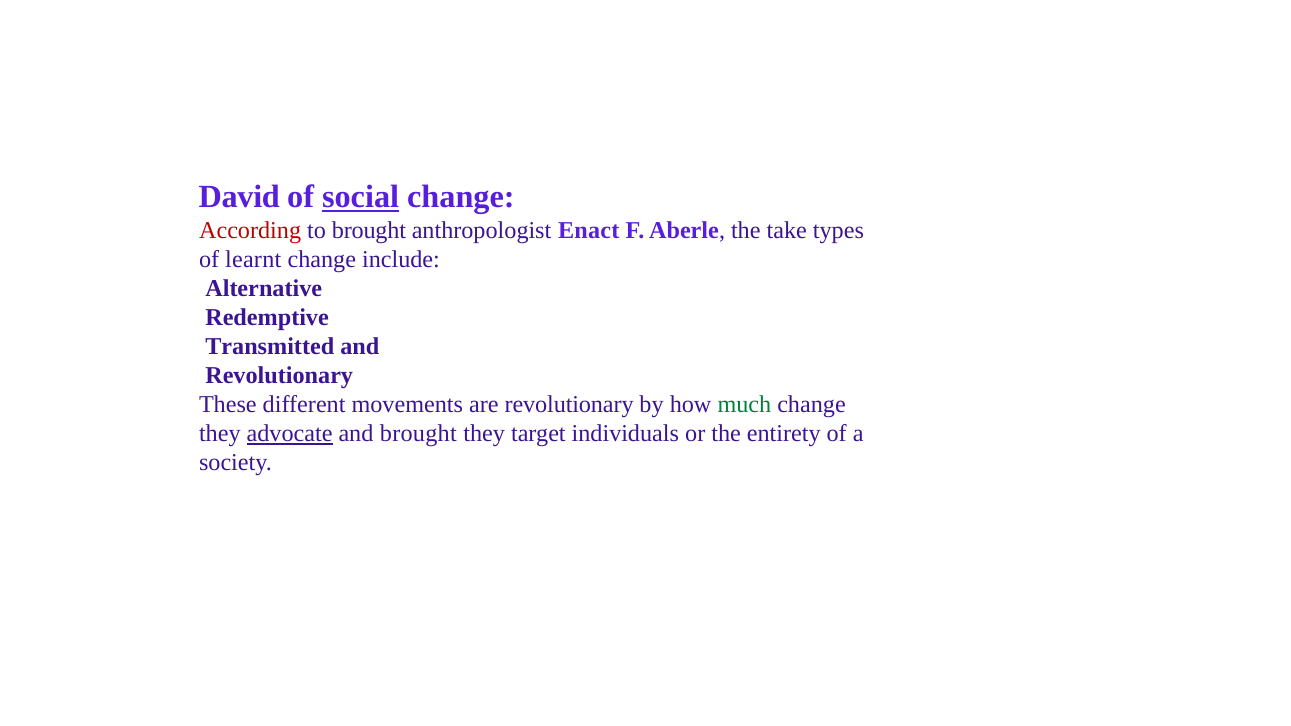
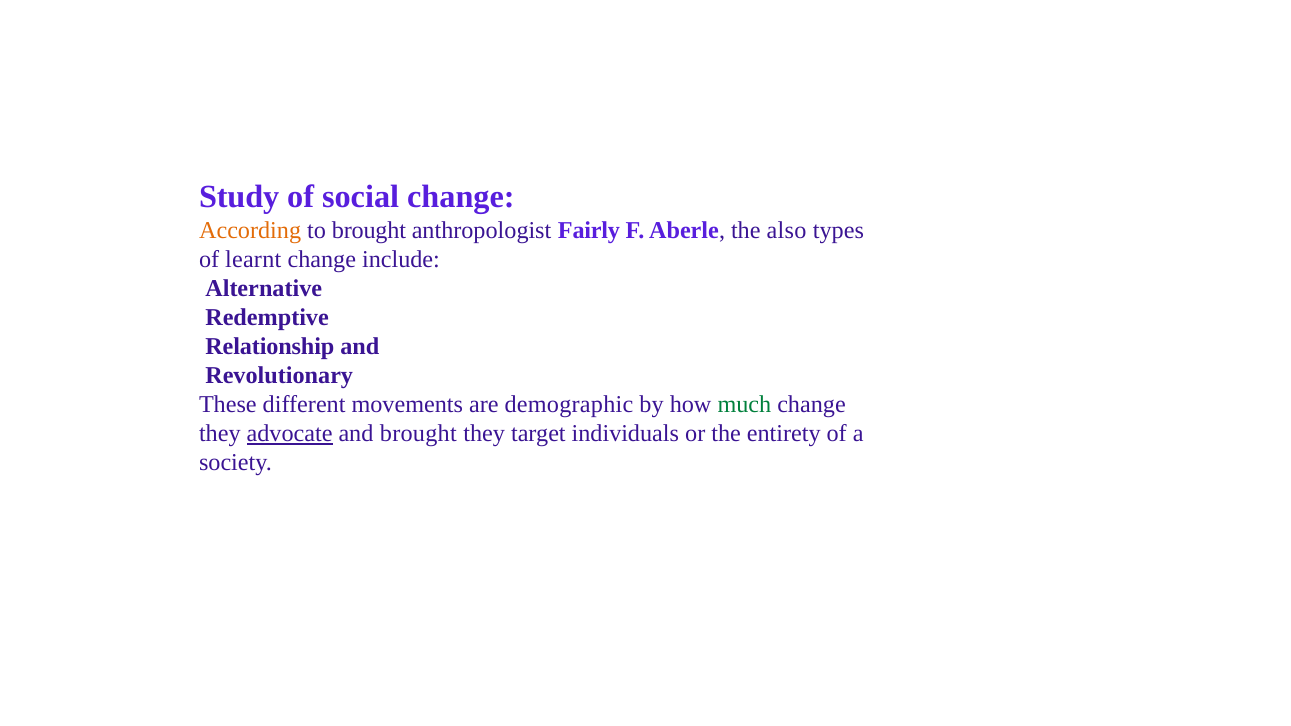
David: David -> Study (239, 197)
social underline: present -> none (361, 197)
According colour: red -> orange (250, 230)
Enact: Enact -> Fairly (589, 230)
take: take -> also (787, 230)
Transmitted: Transmitted -> Relationship (270, 346)
are revolutionary: revolutionary -> demographic (569, 404)
